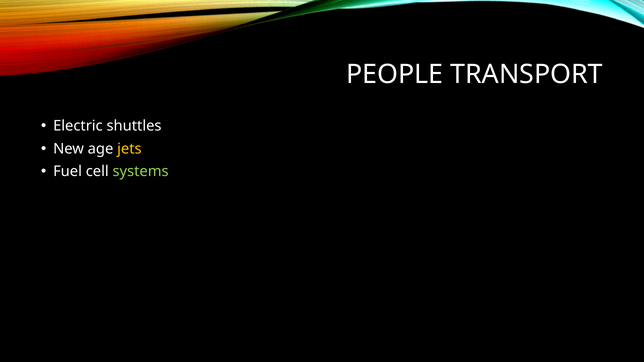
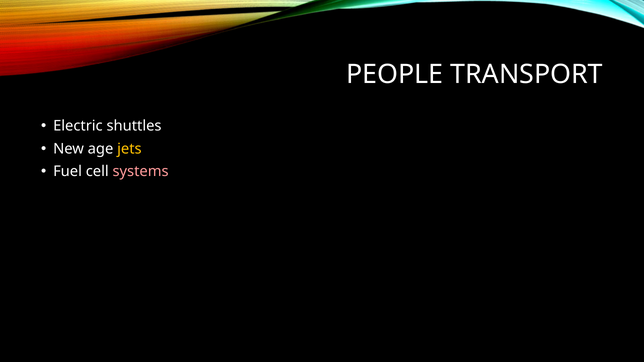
systems colour: light green -> pink (141, 171)
